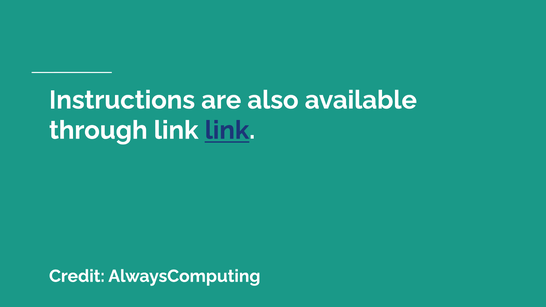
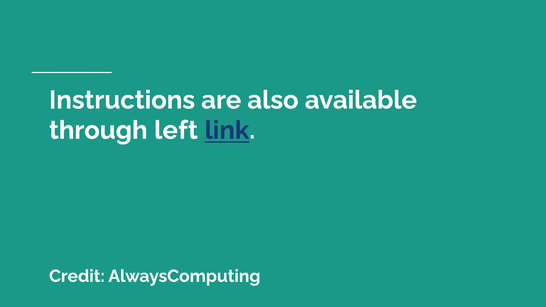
through link: link -> left (176, 130)
